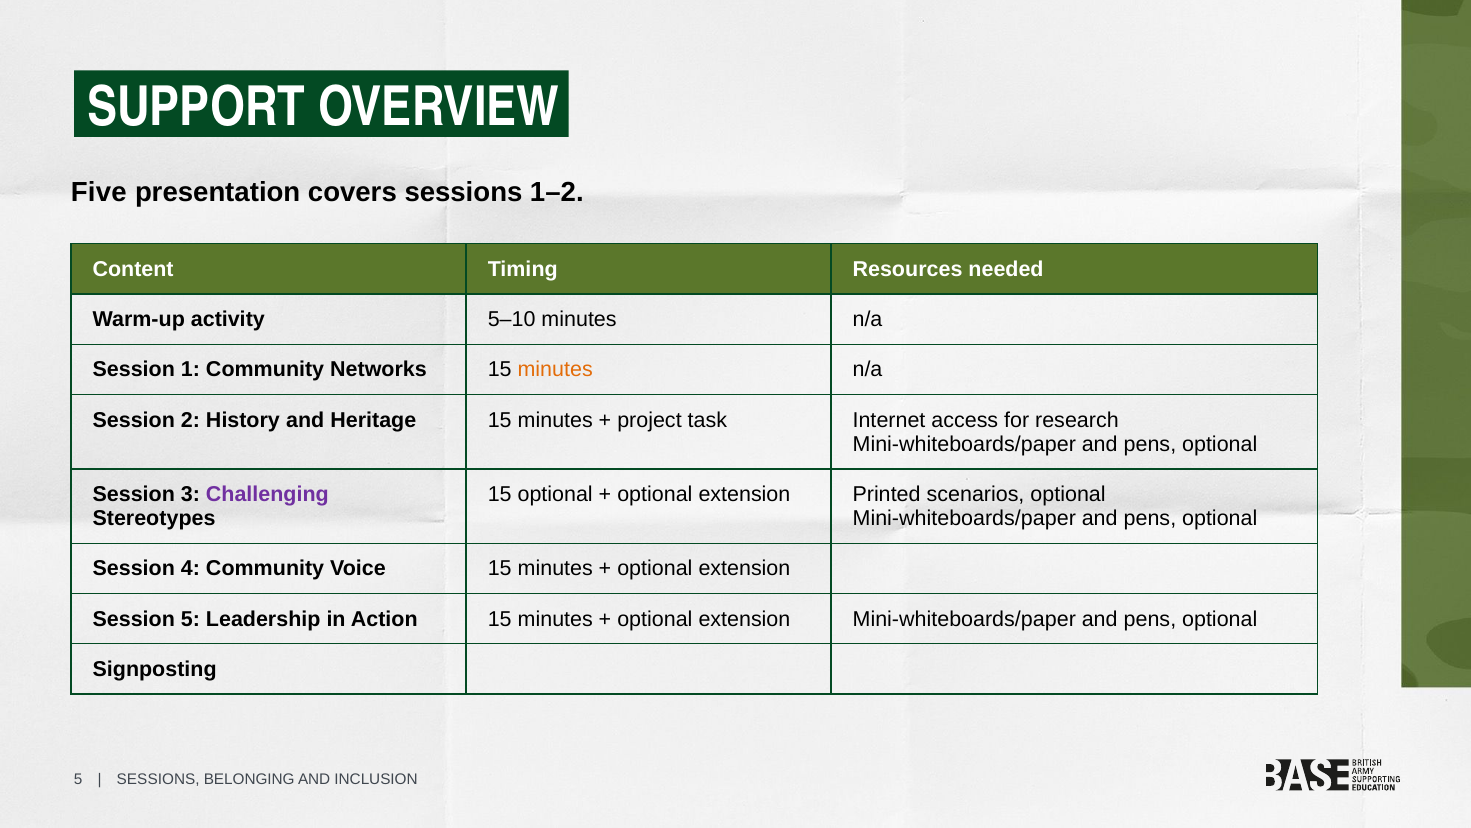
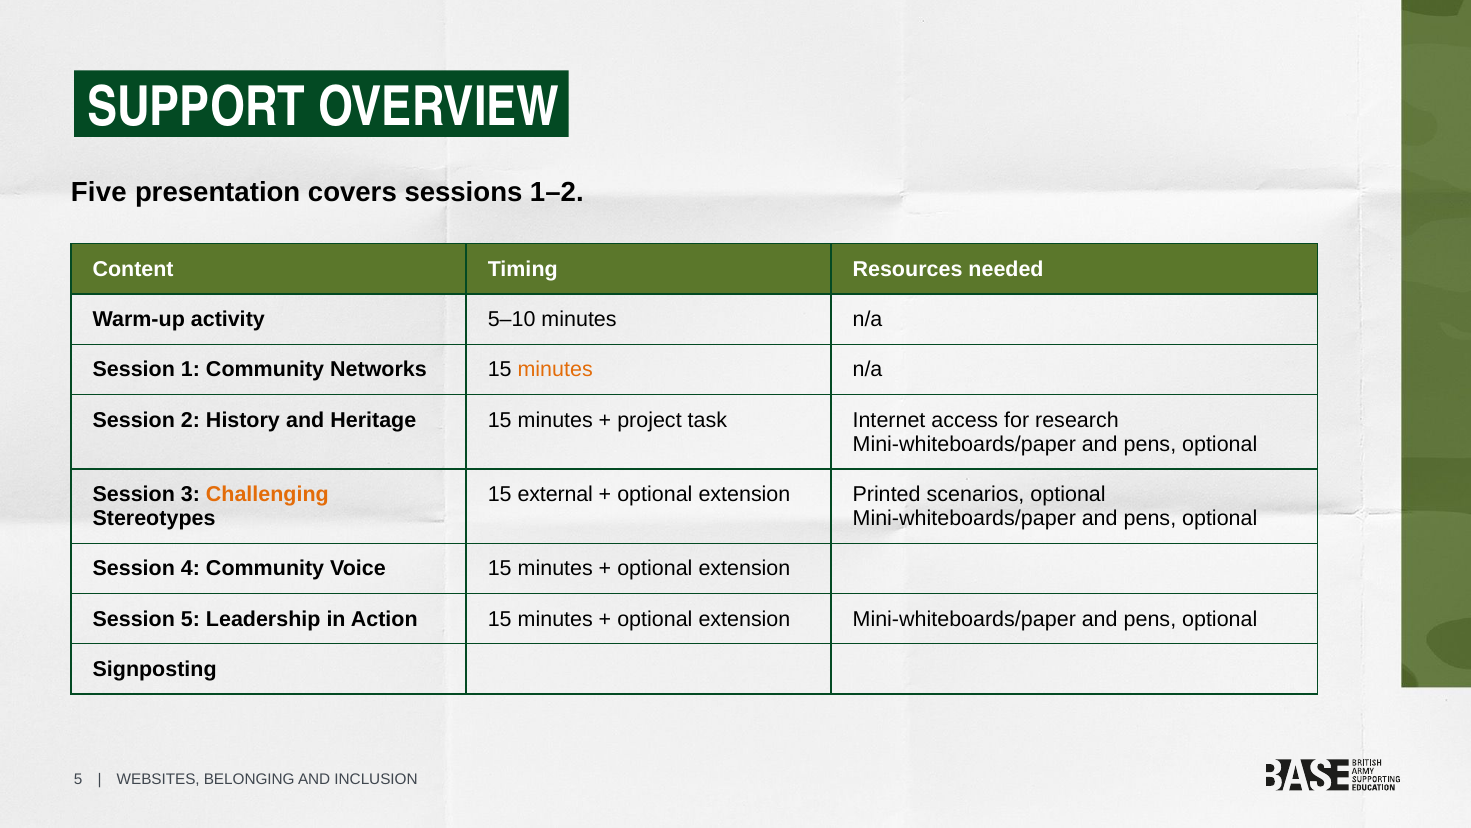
Challenging colour: purple -> orange (267, 494)
15 optional: optional -> external (555, 494)
SESSIONS: SESSIONS -> WEBSITES (158, 779)
